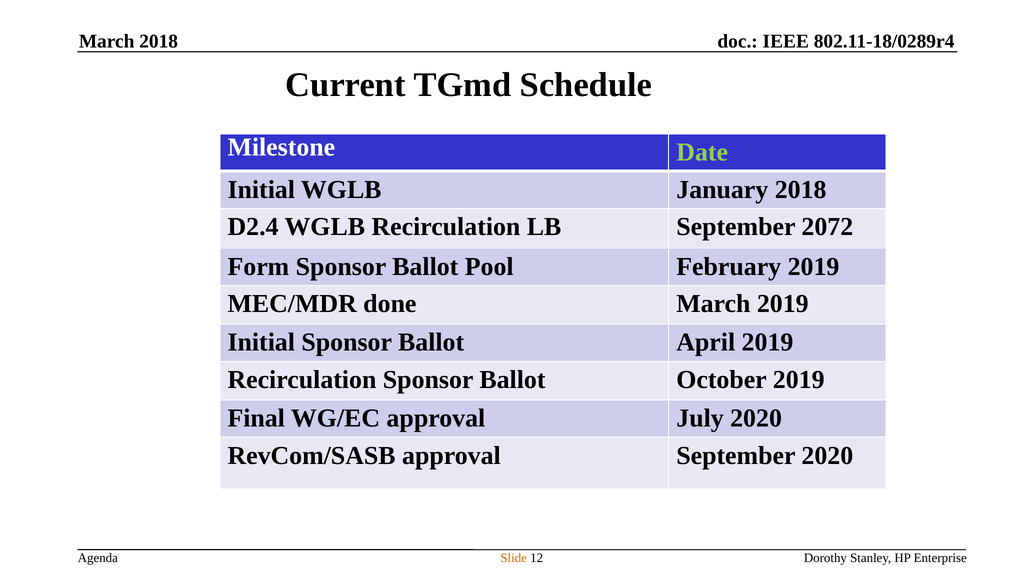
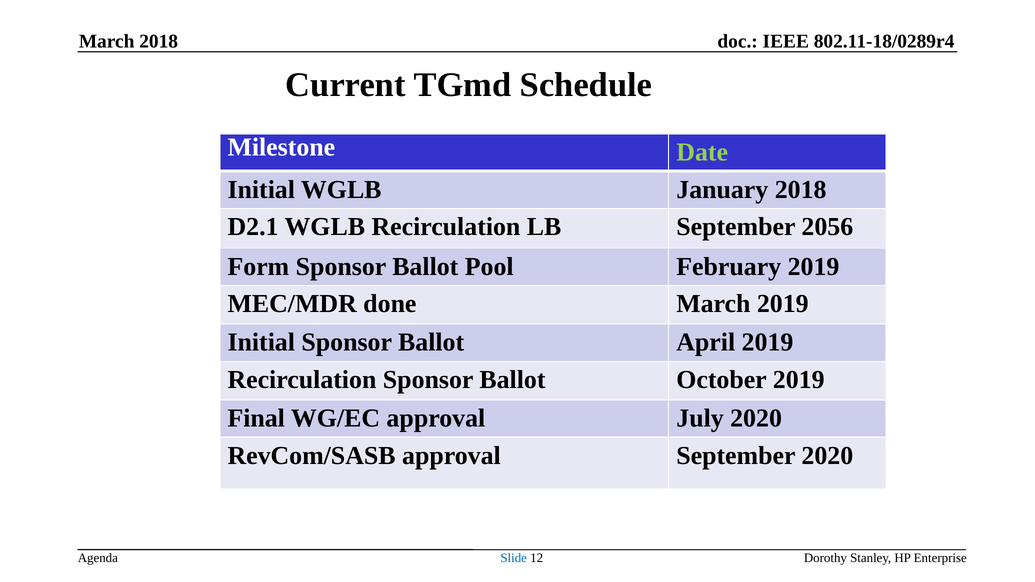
D2.4: D2.4 -> D2.1 (253, 227)
2072: 2072 -> 2056 (827, 227)
Slide colour: orange -> blue (514, 558)
